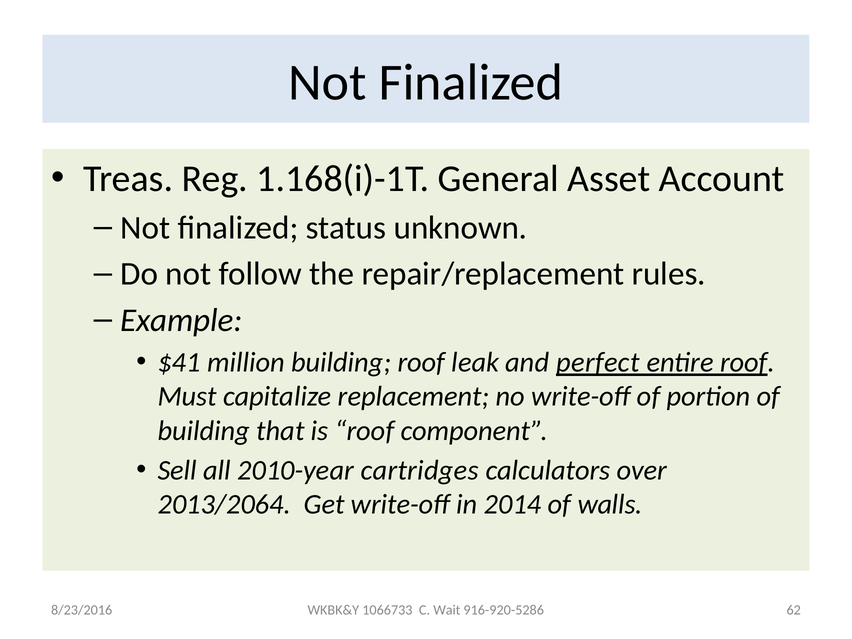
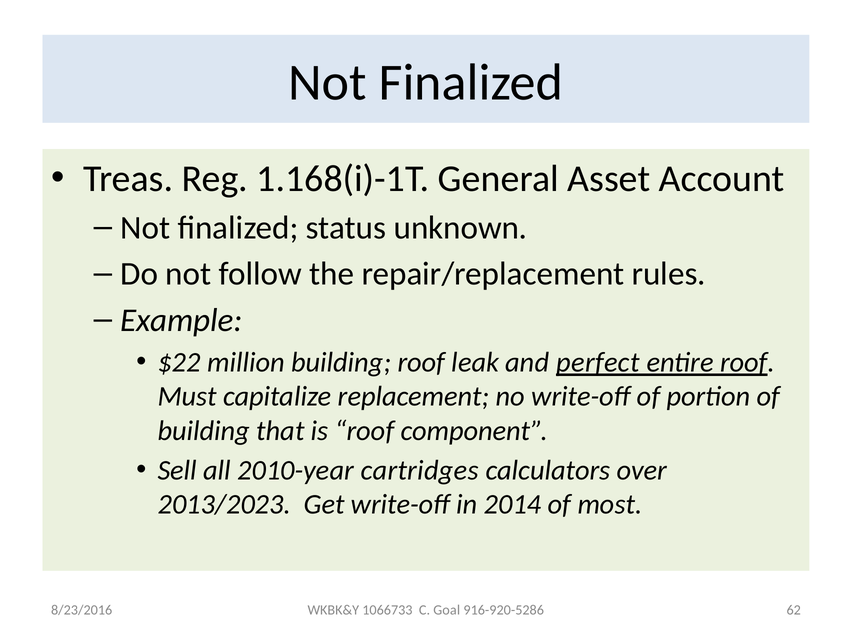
$41: $41 -> $22 (179, 363)
2013/2064: 2013/2064 -> 2013/2023 (224, 505)
walls: walls -> most (610, 505)
Wait: Wait -> Goal (447, 610)
